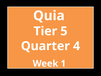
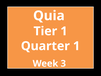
Tier 5: 5 -> 1 (64, 31)
Quarter 4: 4 -> 1 (77, 46)
1: 1 -> 3 (63, 63)
